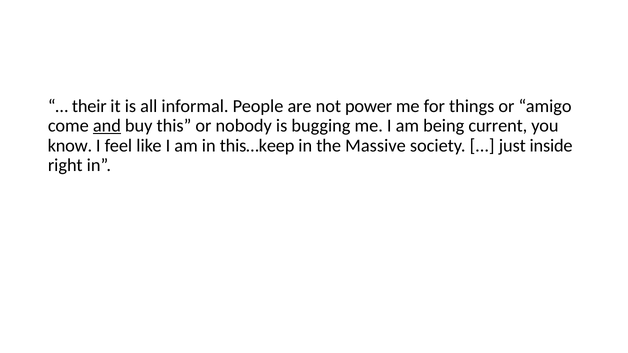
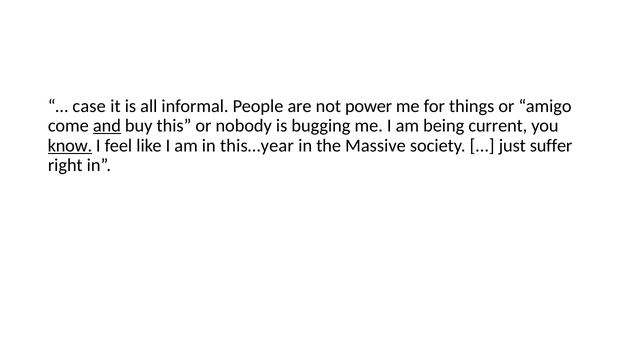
their: their -> case (89, 106)
know underline: none -> present (70, 146)
this…keep: this…keep -> this…year (257, 146)
inside: inside -> suffer (551, 146)
